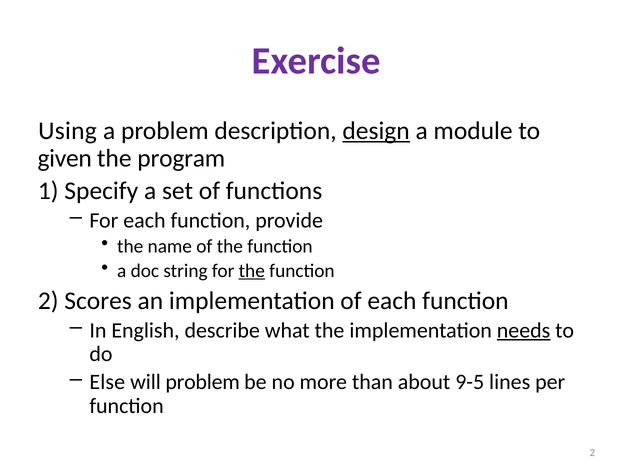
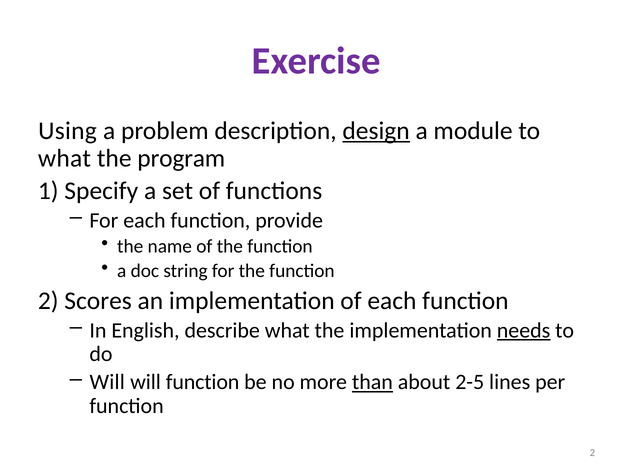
given: given -> what (64, 159)
the underline: present -> none (252, 271)
Else: Else -> Will (107, 383)
will problem: problem -> function (203, 383)
than underline: none -> present (372, 383)
9-5: 9-5 -> 2-5 (470, 383)
